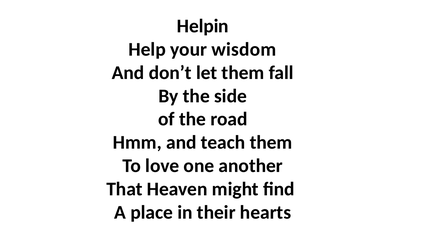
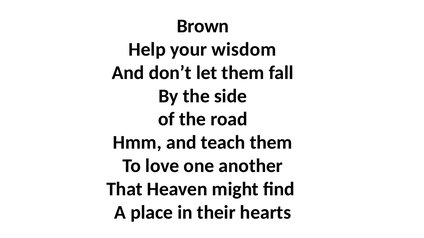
Helpin: Helpin -> Brown (203, 26)
